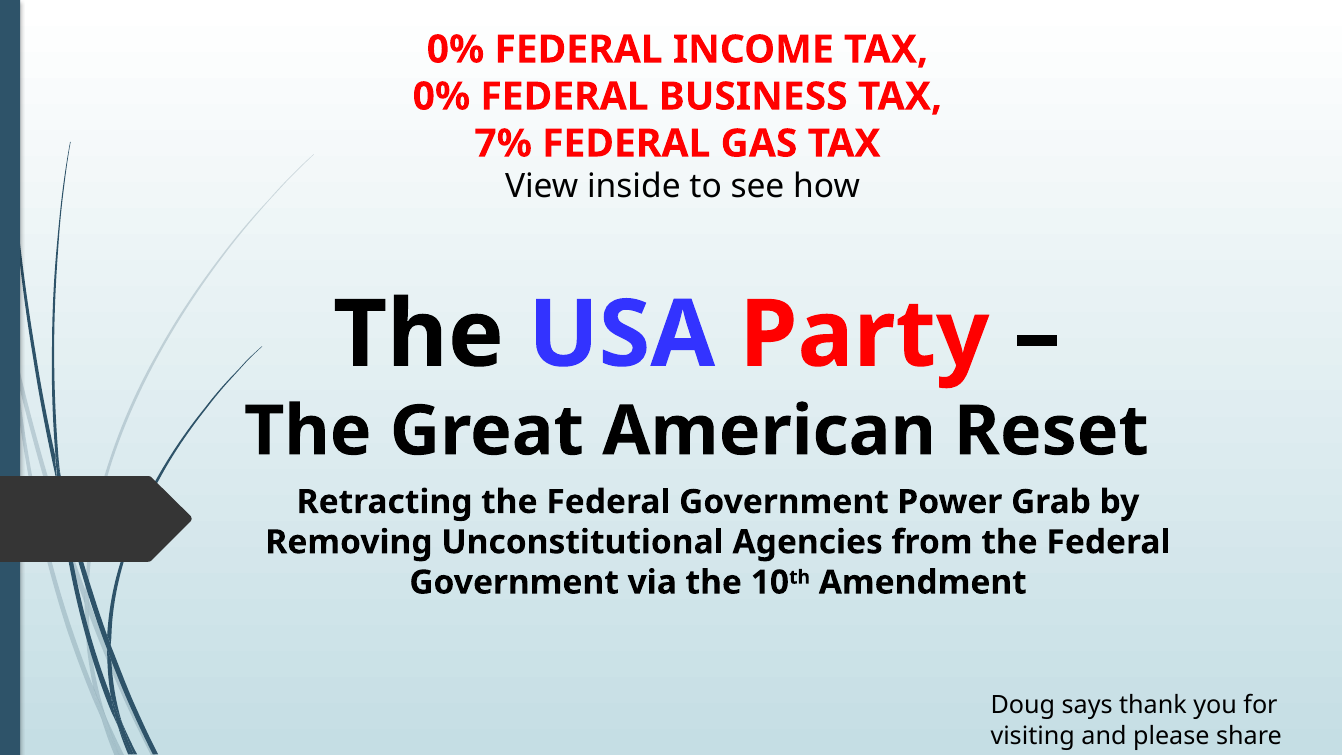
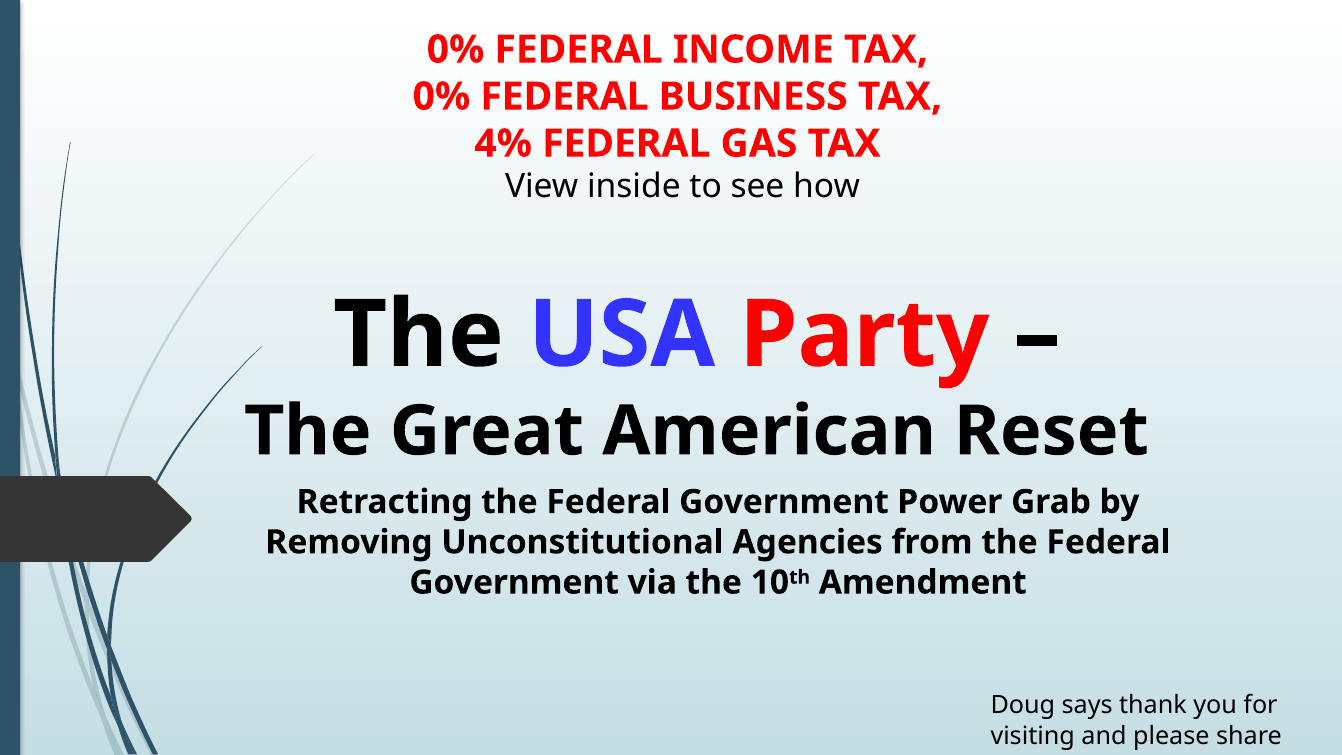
7%: 7% -> 4% (503, 144)
